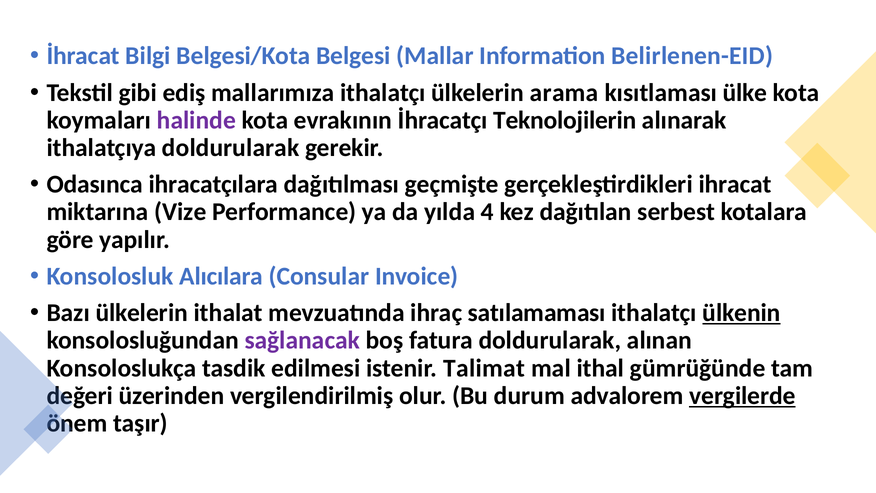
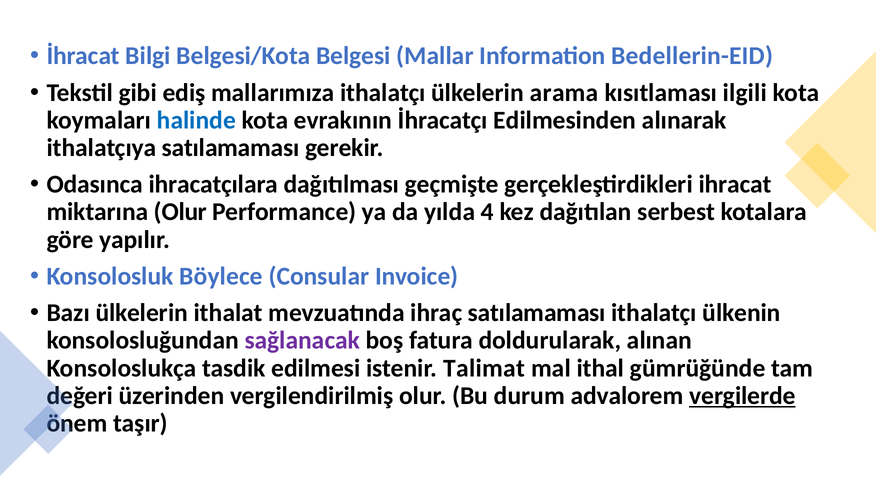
Belirlenen-EID: Belirlenen-EID -> Bedellerin-EID (692, 56)
ülke: ülke -> ilgili (745, 93)
halinde colour: purple -> blue (196, 120)
Teknolojilerin: Teknolojilerin -> Edilmesinden (565, 120)
ithalatçıya doldurularak: doldurularak -> satılamaması (231, 148)
miktarına Vize: Vize -> Olur (180, 212)
Alıcılara: Alıcılara -> Böylece (221, 276)
ülkenin underline: present -> none (741, 313)
